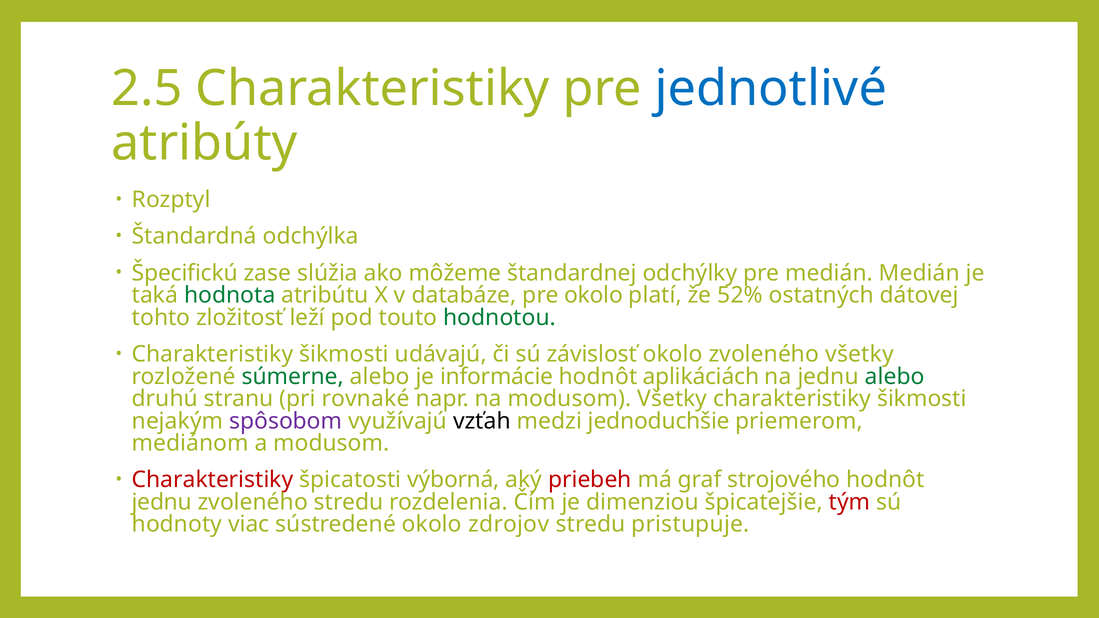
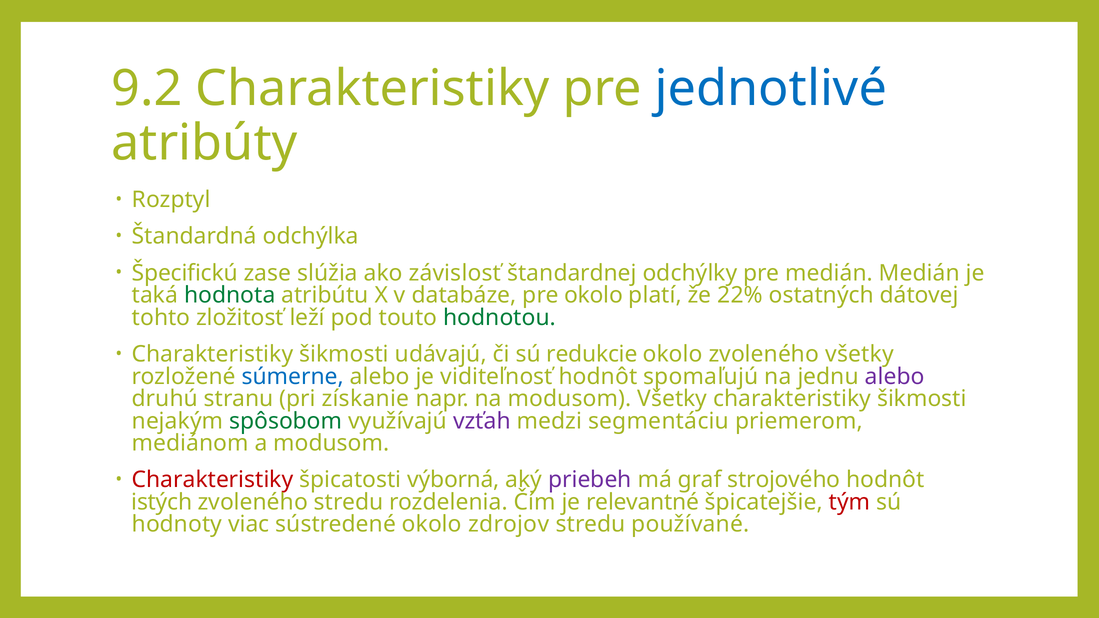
2.5: 2.5 -> 9.2 (147, 89)
môžeme: môžeme -> závislosť (455, 273)
52%: 52% -> 22% (740, 295)
závislosť: závislosť -> redukcie (592, 354)
súmerne colour: green -> blue (293, 377)
informácie: informácie -> viditeľnosť (497, 377)
aplikáciách: aplikáciách -> spomaľujú (701, 377)
alebo colour: green -> purple (895, 377)
rovnaké: rovnaké -> získanie (366, 399)
spôsobom colour: purple -> green (286, 421)
vzťah colour: black -> purple (482, 421)
jednoduchšie: jednoduchšie -> segmentáciu (659, 421)
priebeh colour: red -> purple (590, 480)
jednu: jednu -> istých (162, 502)
dimenziou: dimenziou -> relevantné (643, 502)
pristupuje: pristupuje -> používané (690, 525)
